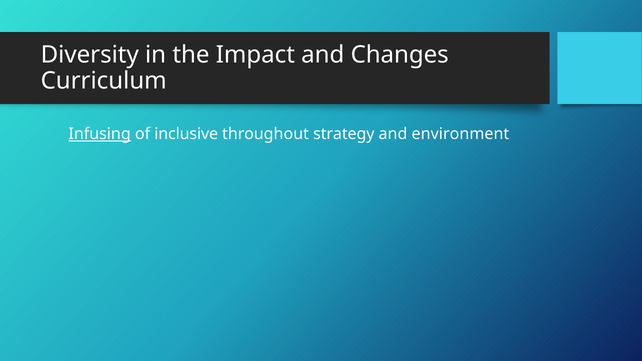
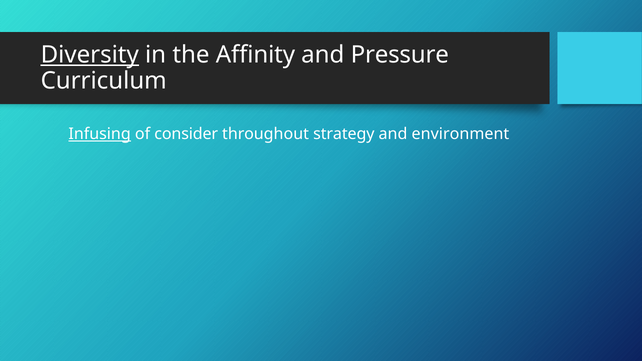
Diversity underline: none -> present (90, 55)
Impact: Impact -> Affinity (255, 55)
Changes: Changes -> Pressure (400, 55)
inclusive: inclusive -> consider (186, 134)
